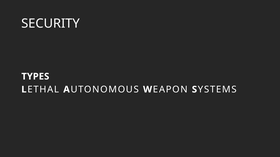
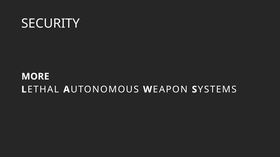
TYPES: TYPES -> MORE (35, 77)
